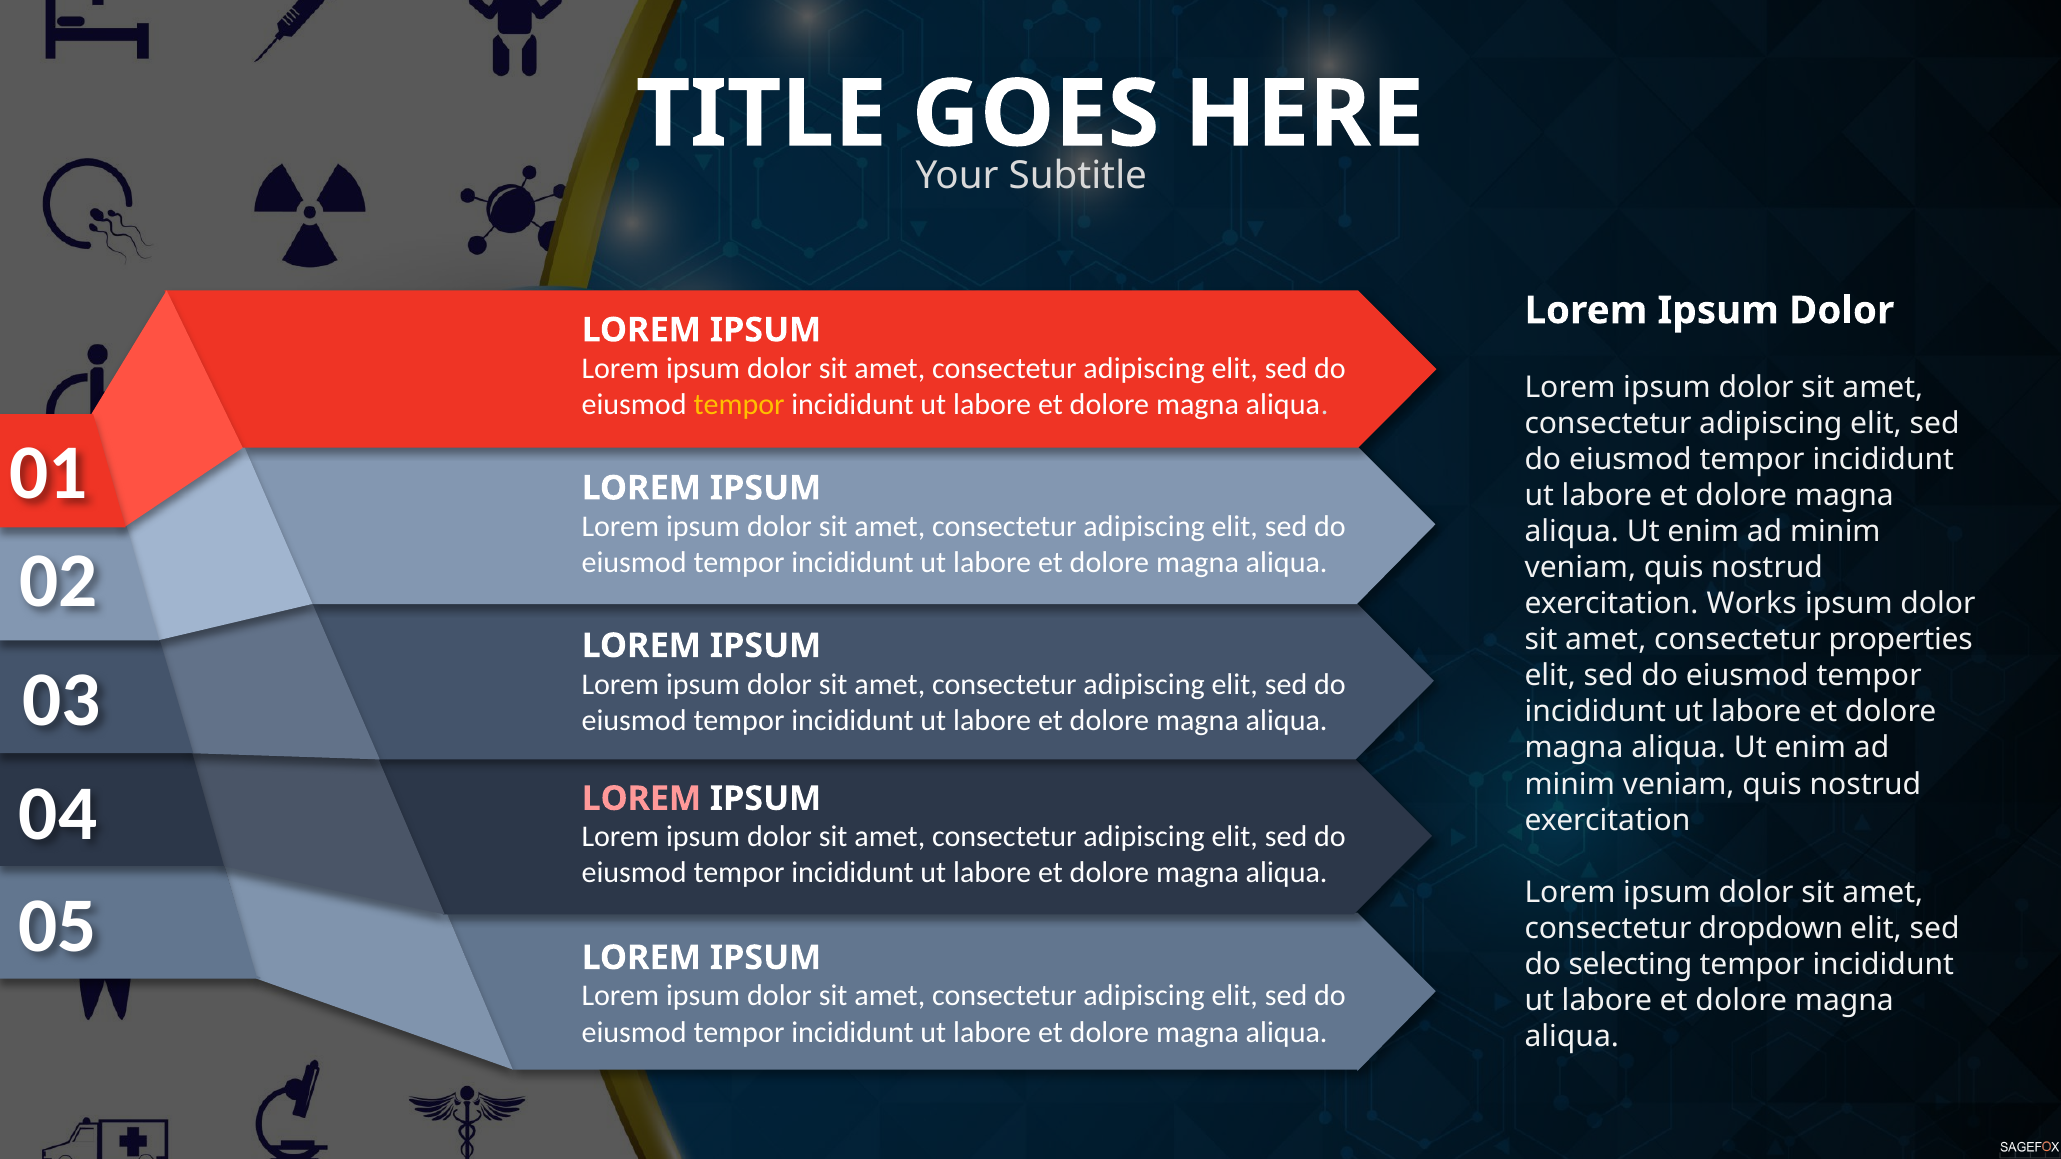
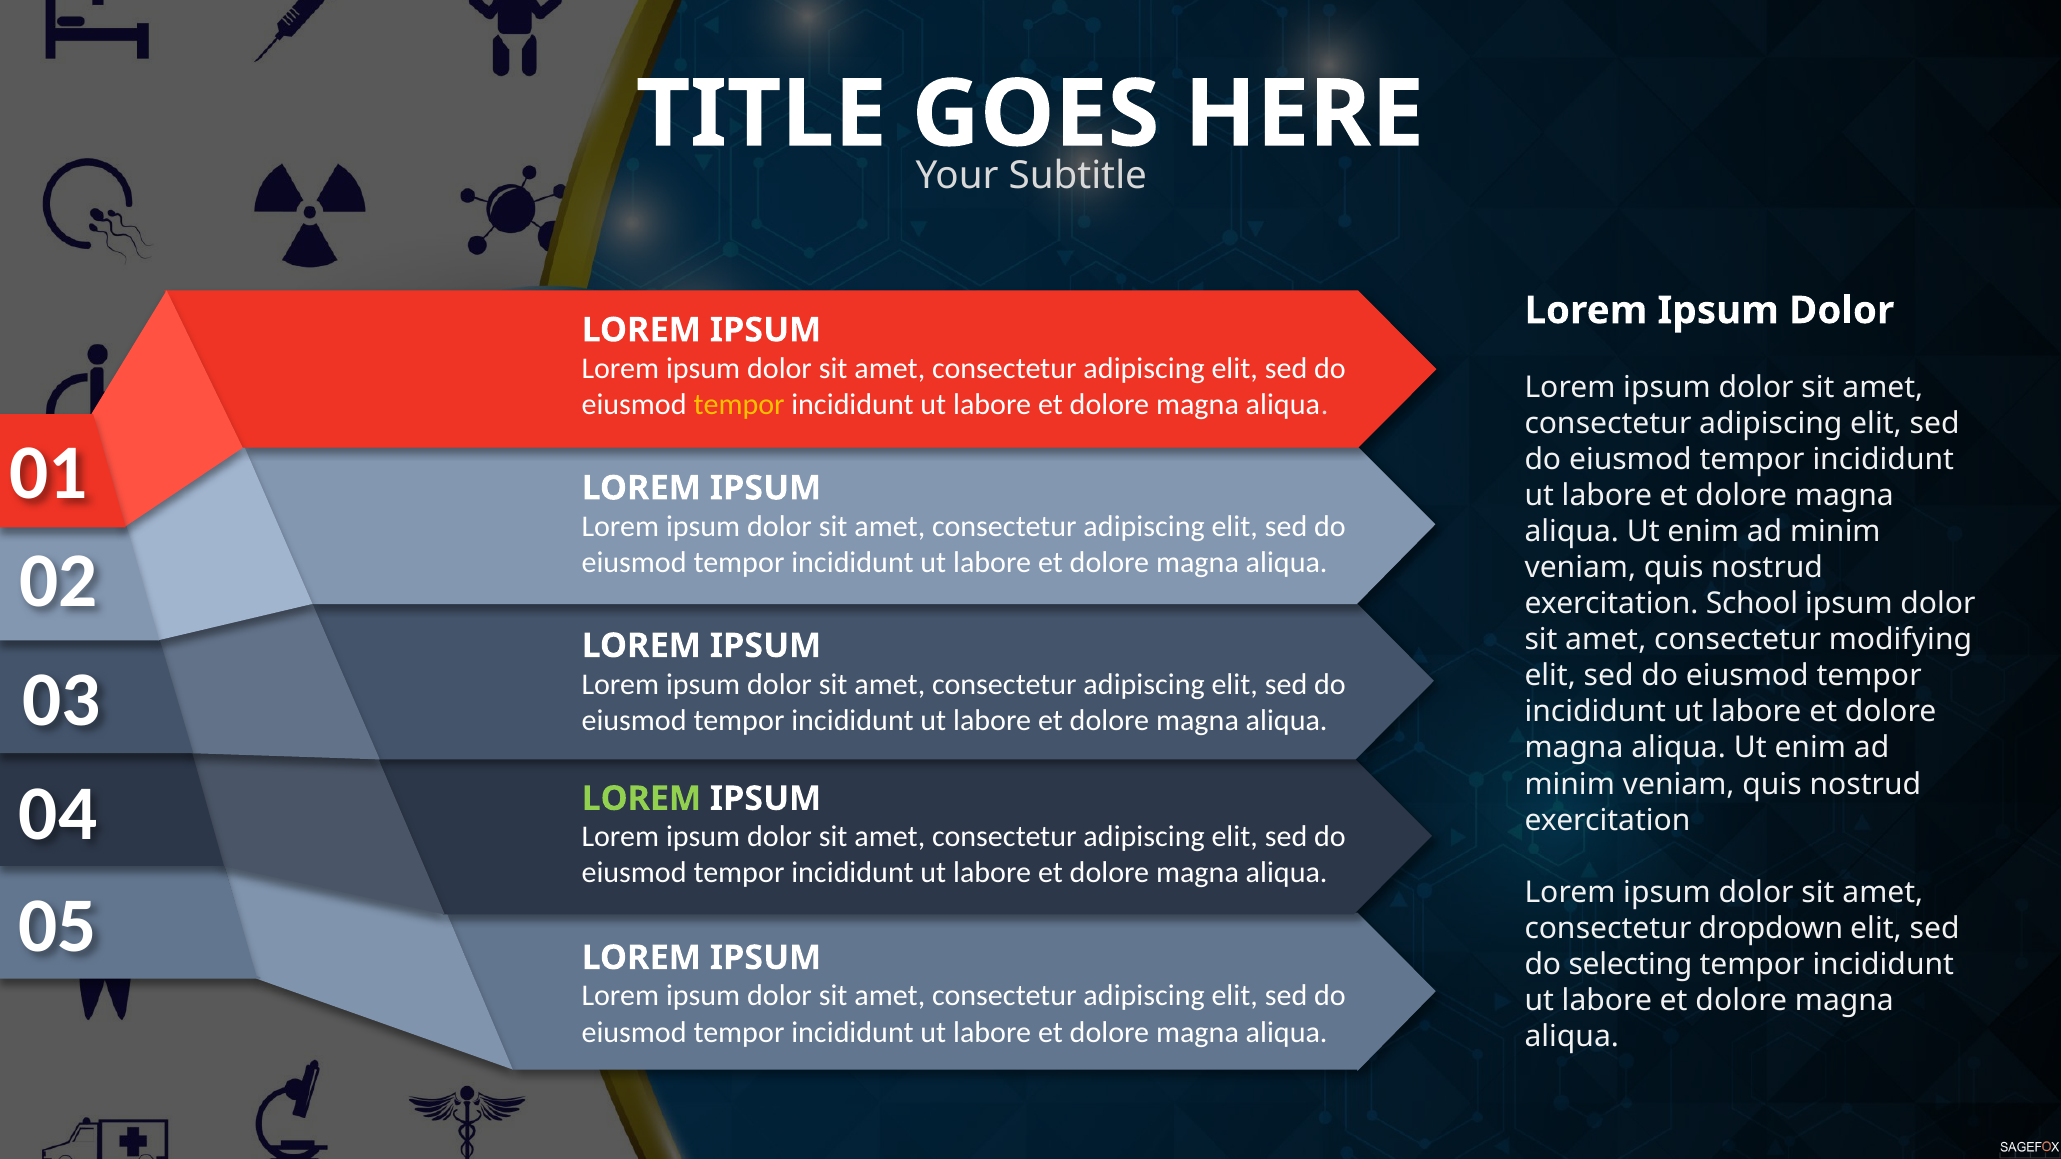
Works: Works -> School (1752, 604)
properties: properties -> modifying (1900, 640)
LOREM colour: pink -> light green (641, 799)
